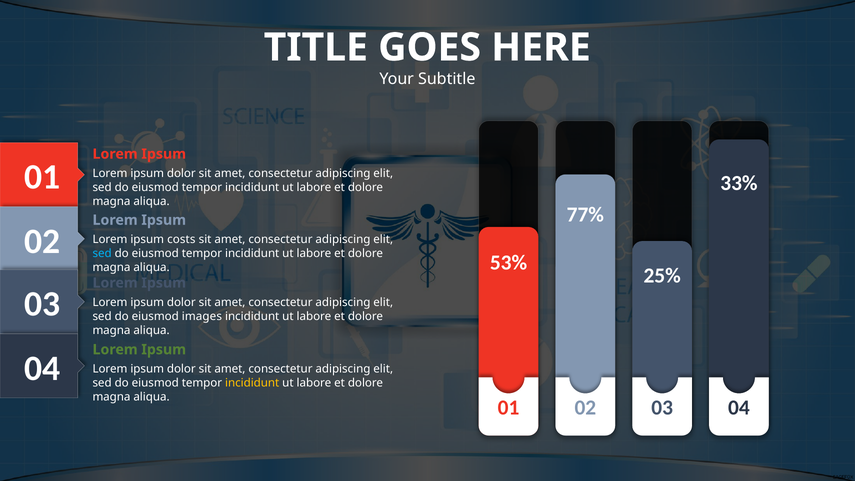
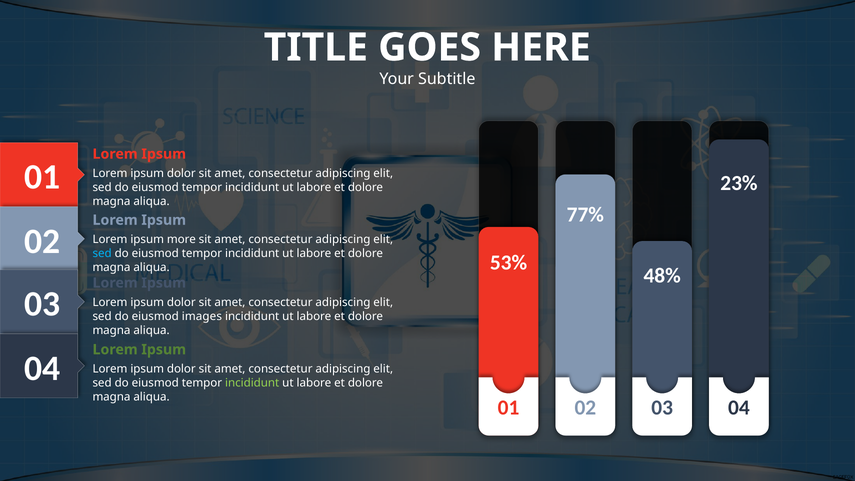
33%: 33% -> 23% (739, 183)
costs: costs -> more (181, 240)
25%: 25% -> 48% (662, 276)
incididunt colour: yellow -> light green (252, 383)
